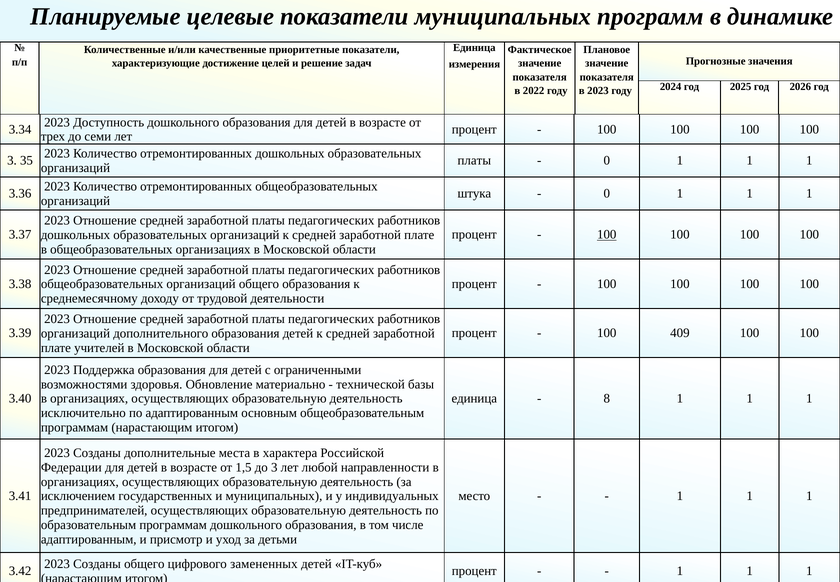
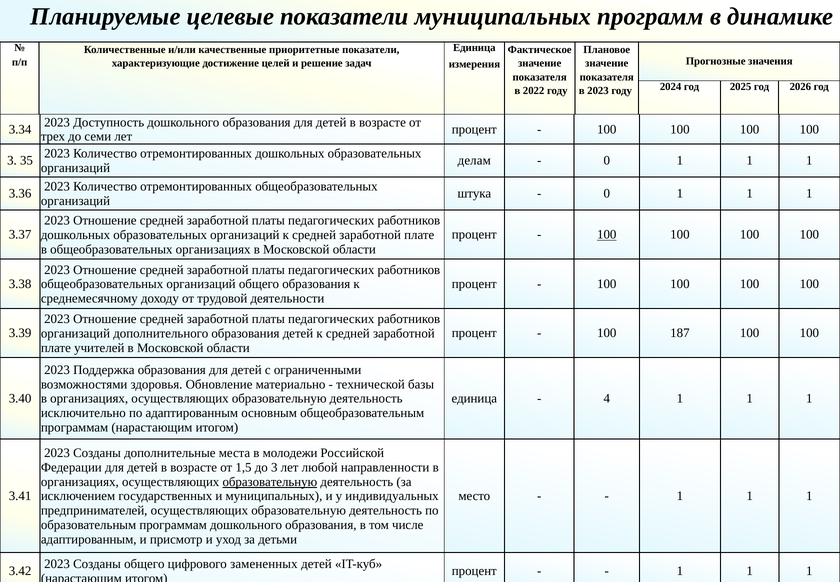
платы: платы -> делам (474, 160)
409: 409 -> 187 (680, 333)
8: 8 -> 4 (607, 398)
характера: характера -> молодежи (290, 453)
образовательную underline: none -> present (270, 481)
